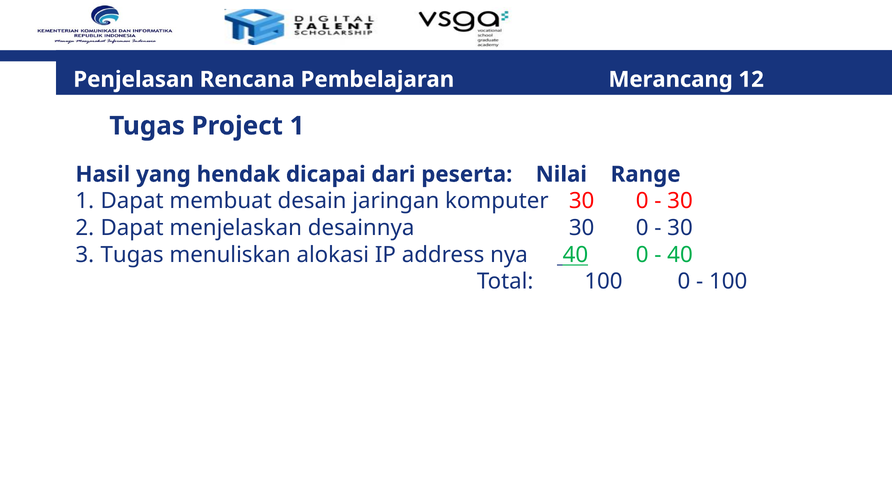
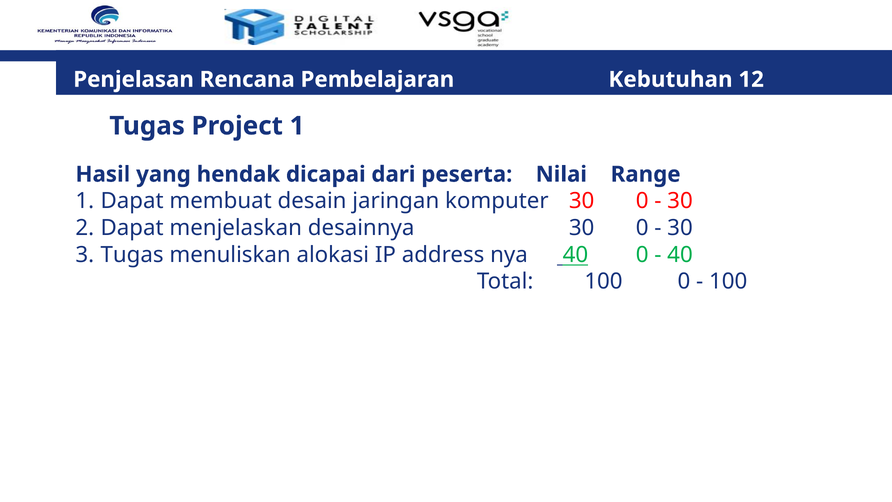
Merancang: Merancang -> Kebutuhan (671, 79)
